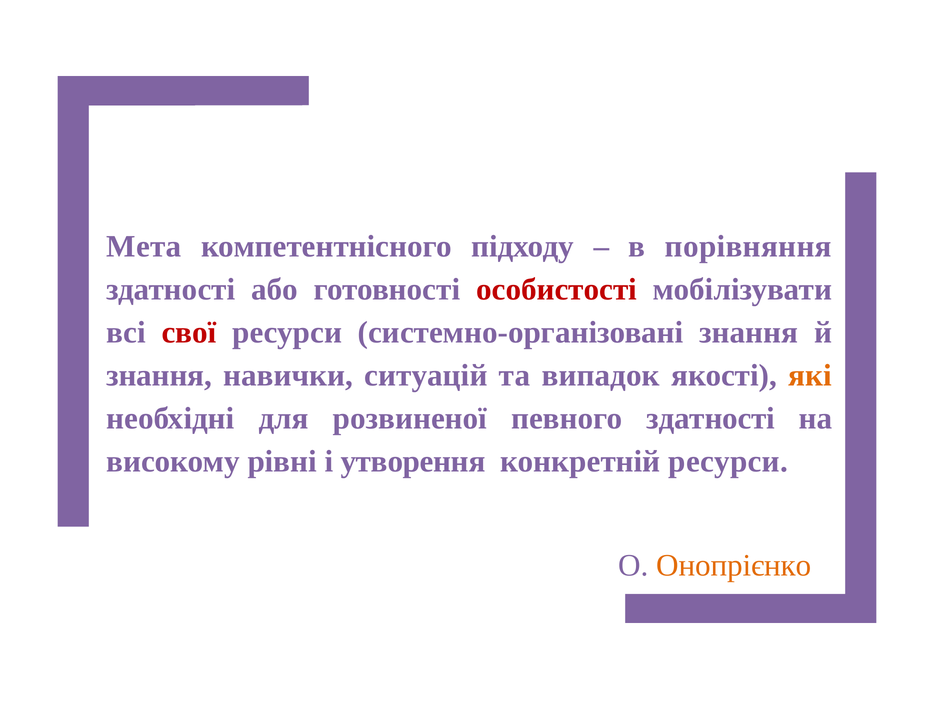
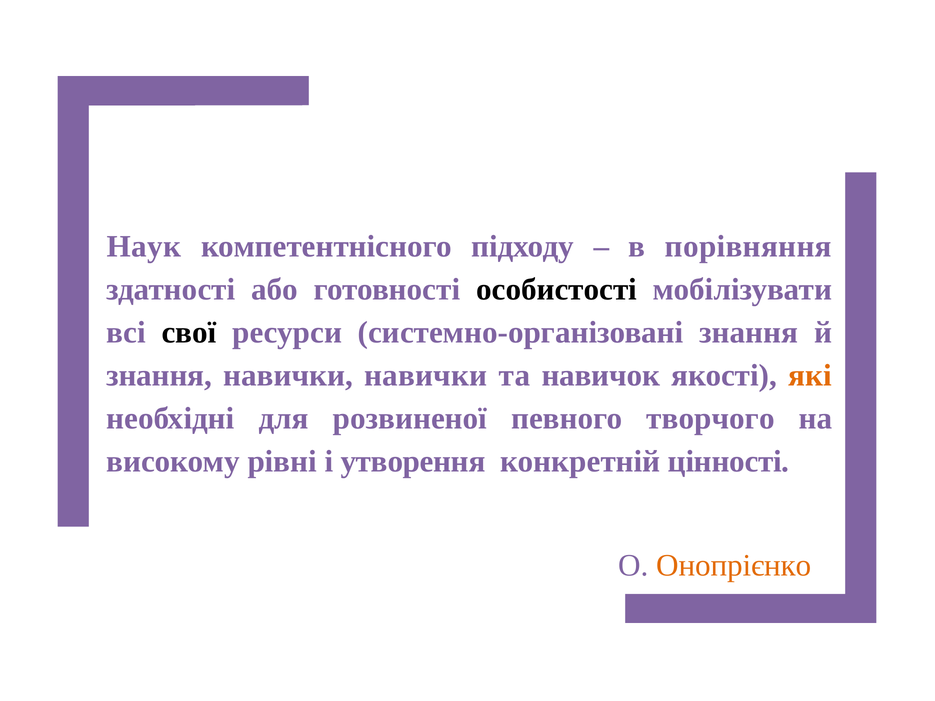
Мета: Мета -> Наук (144, 247)
особистості colour: red -> black (557, 290)
свої colour: red -> black (189, 333)
навички ситуацій: ситуацій -> навички (426, 376)
випадок: випадок -> навичок (601, 376)
певного здатності: здатності -> творчого (710, 419)
конкретній ресурси: ресурси -> цінності (729, 462)
